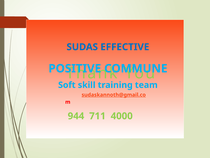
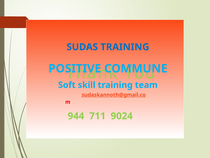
SUDAS EFFECTIVE: EFFECTIVE -> TRAINING (125, 47)
4000: 4000 -> 9024 (122, 116)
